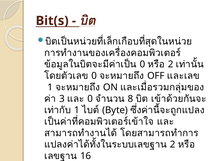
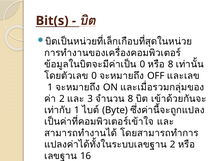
2: 2 -> 8 (171, 64)
3: 3 -> 2 (62, 98)
0: 0 -> 3 (90, 98)
